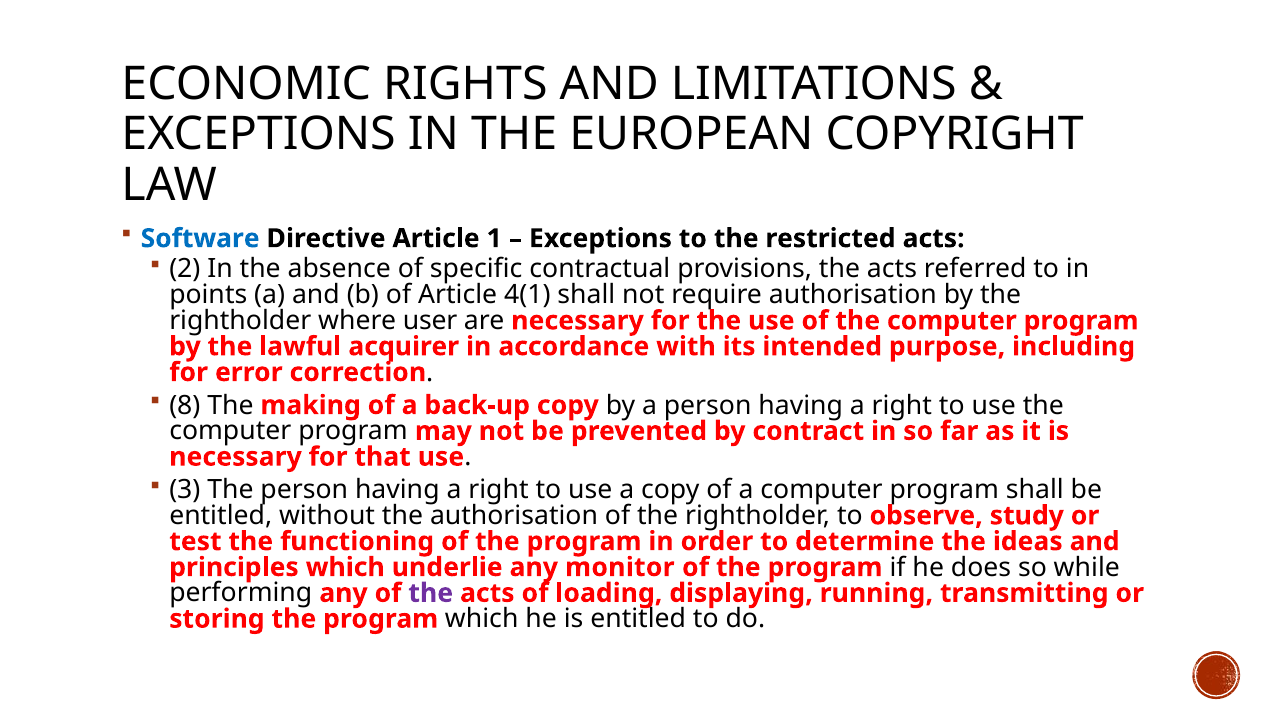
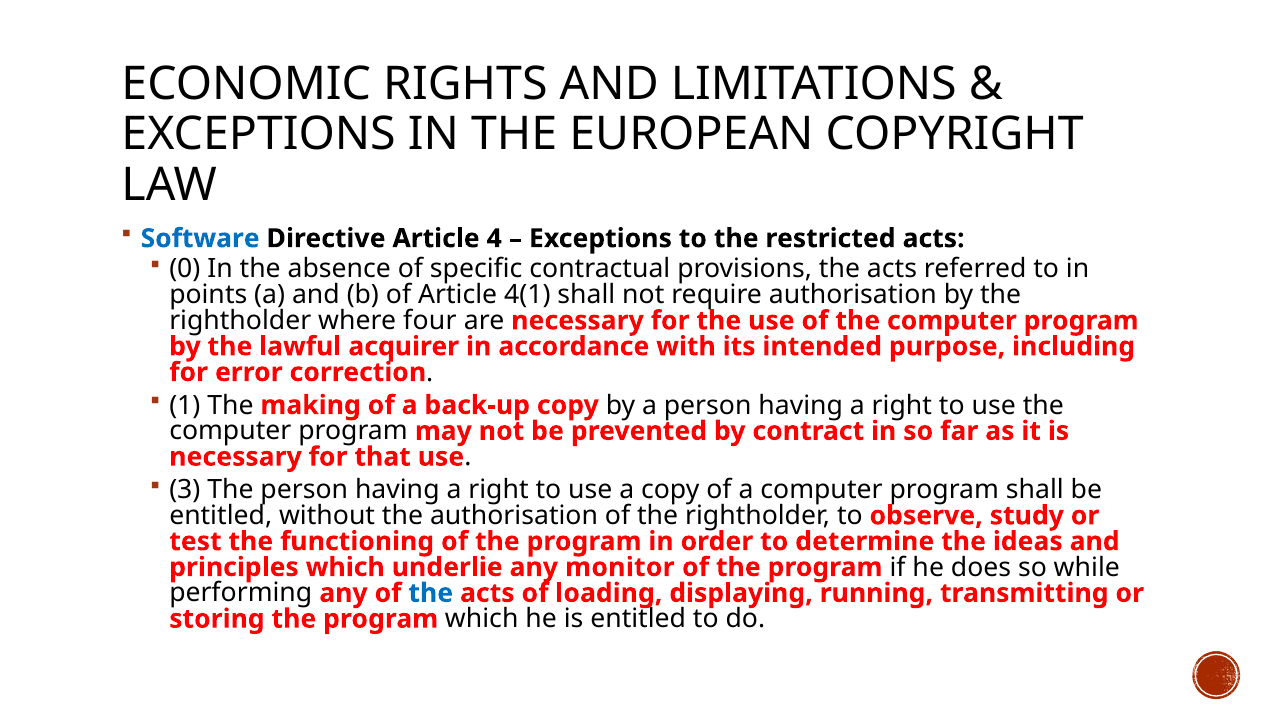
1: 1 -> 4 (494, 239)
2: 2 -> 0 (185, 269)
user: user -> four (430, 321)
8: 8 -> 1 (185, 405)
the colour: purple -> blue (431, 593)
